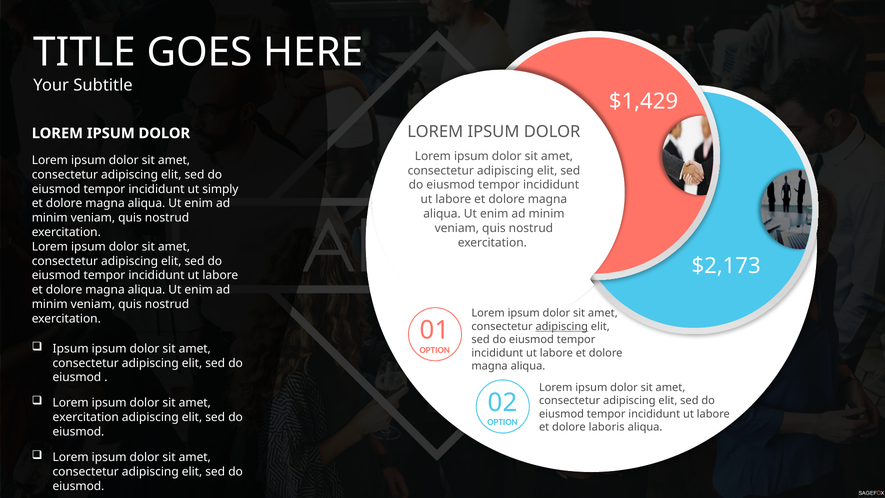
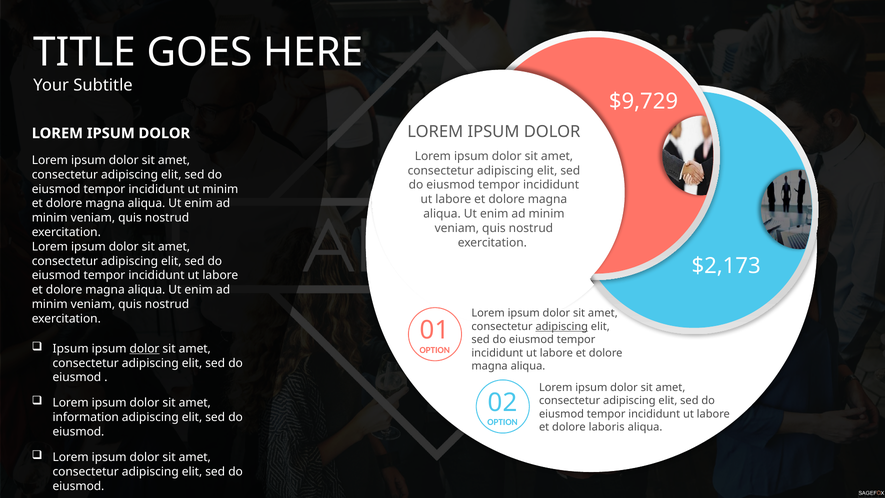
$1,429: $1,429 -> $9,729 (643, 101)
ut simply: simply -> minim (220, 189)
dolor underline: none -> present (145, 349)
exercitation: exercitation -> information (86, 417)
